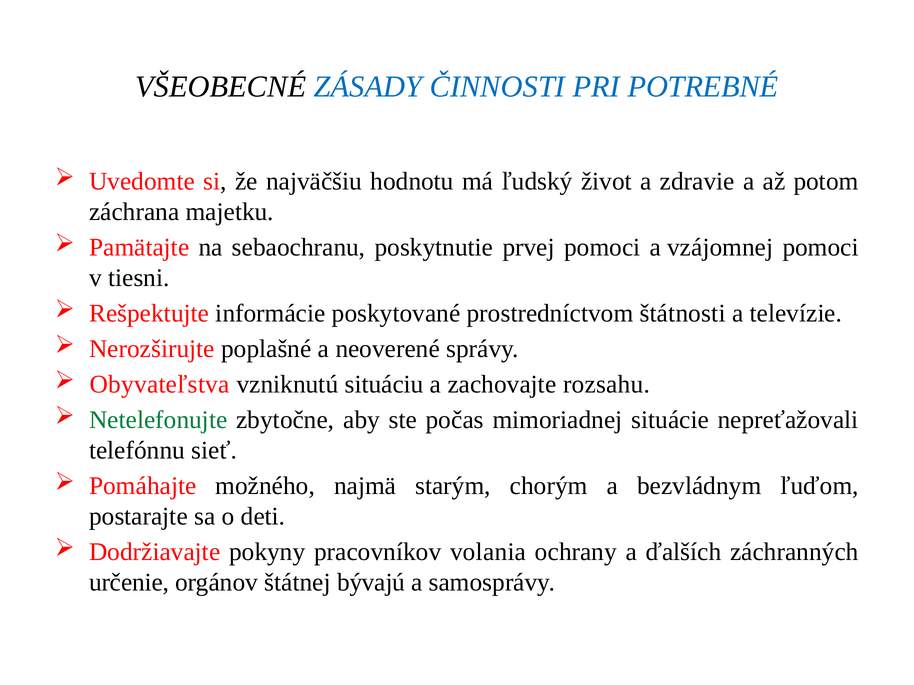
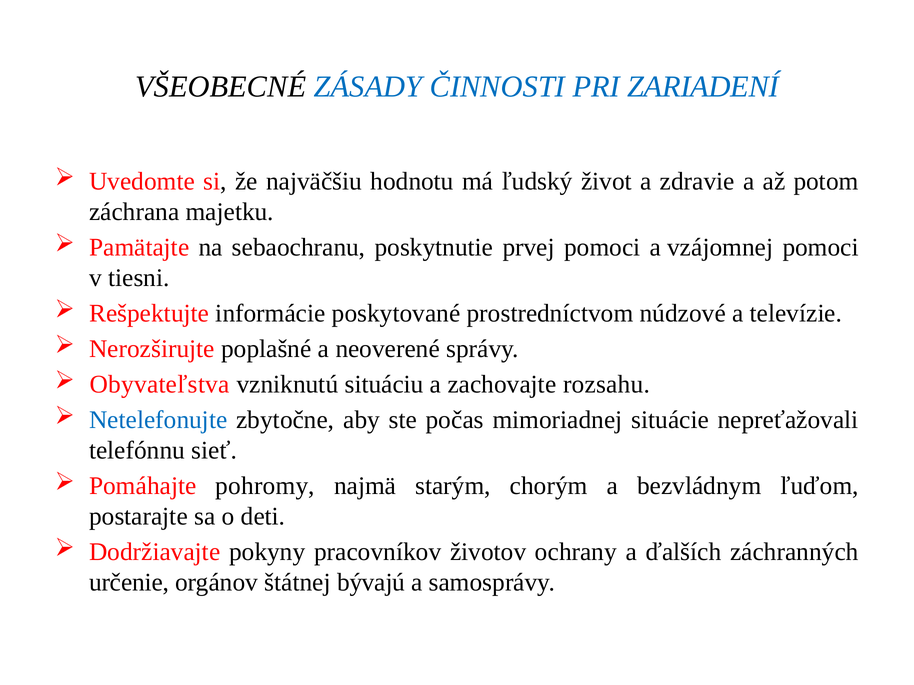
POTREBNÉ: POTREBNÉ -> ZARIADENÍ (703, 87)
štátnosti: štátnosti -> núdzové (683, 314)
Netelefonujte colour: green -> blue (158, 420)
možného: možného -> pohromy (265, 486)
volania: volania -> životov (488, 552)
